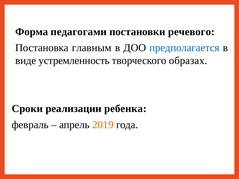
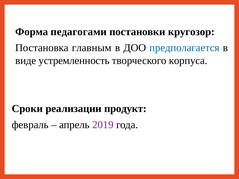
речевого: речевого -> кругозор (191, 32)
образах: образах -> корпуса (188, 61)
ребенка: ребенка -> продукт (125, 109)
2019 colour: orange -> purple (103, 125)
